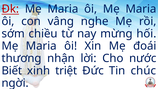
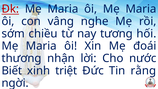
mừng: mừng -> tương (116, 34)
chúc: chúc -> rằng (143, 71)
